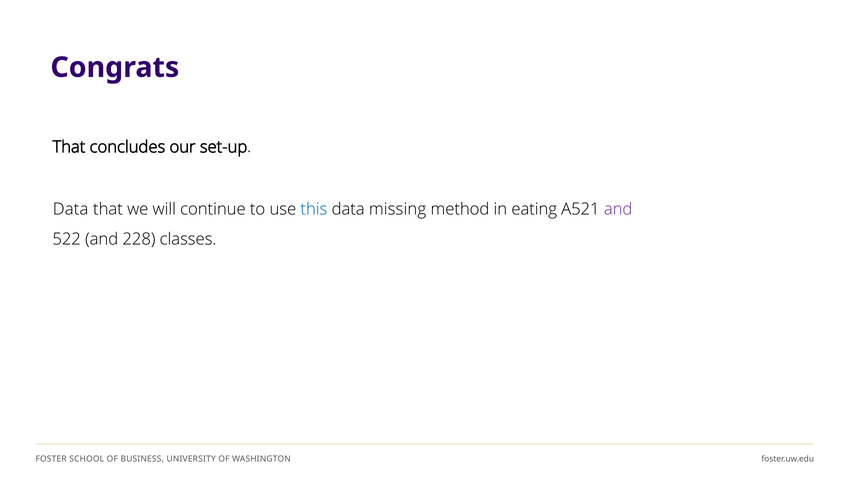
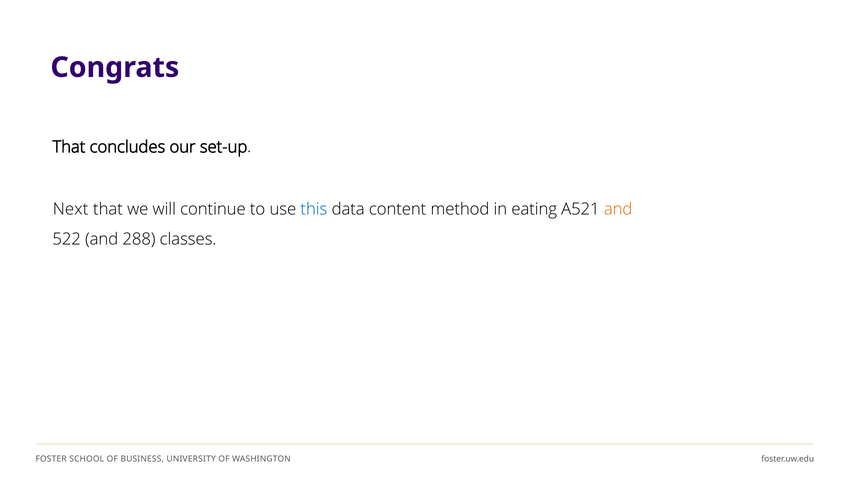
Data: Data -> Next (71, 209)
missing: missing -> content (398, 209)
and colour: purple -> orange (618, 209)
228: 228 -> 288 (139, 239)
